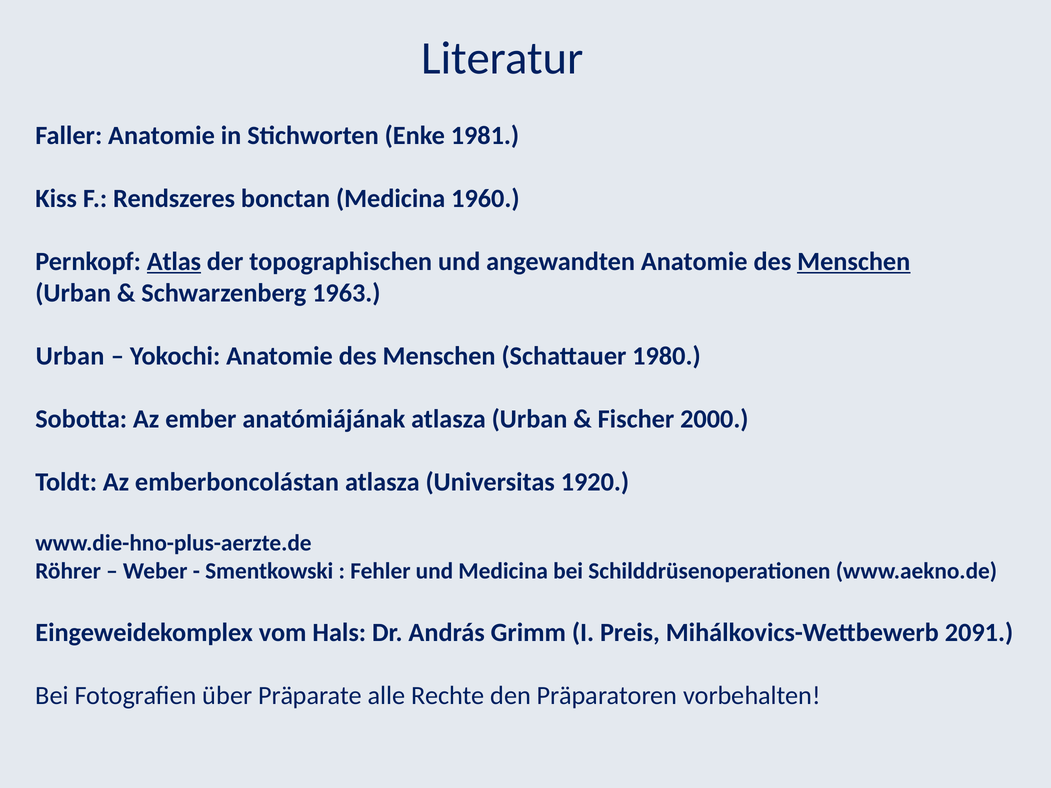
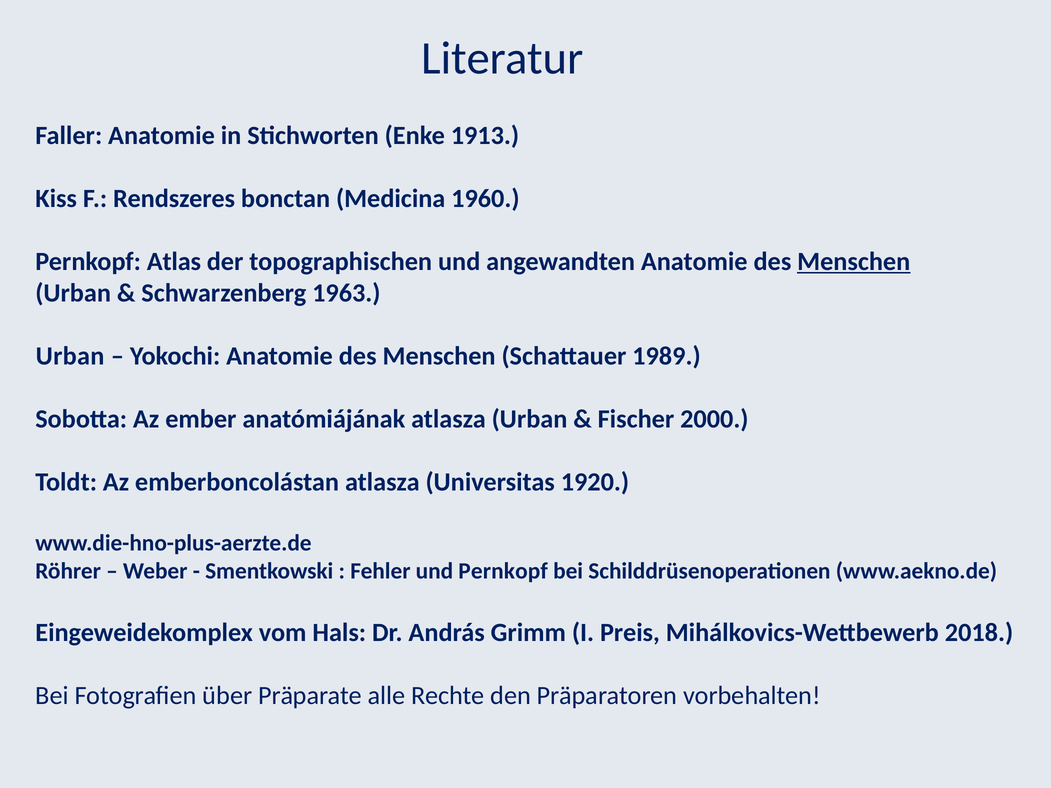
1981: 1981 -> 1913 (485, 135)
Atlas underline: present -> none (174, 262)
1980: 1980 -> 1989 (666, 356)
und Medicina: Medicina -> Pernkopf (503, 571)
2091: 2091 -> 2018 (979, 633)
